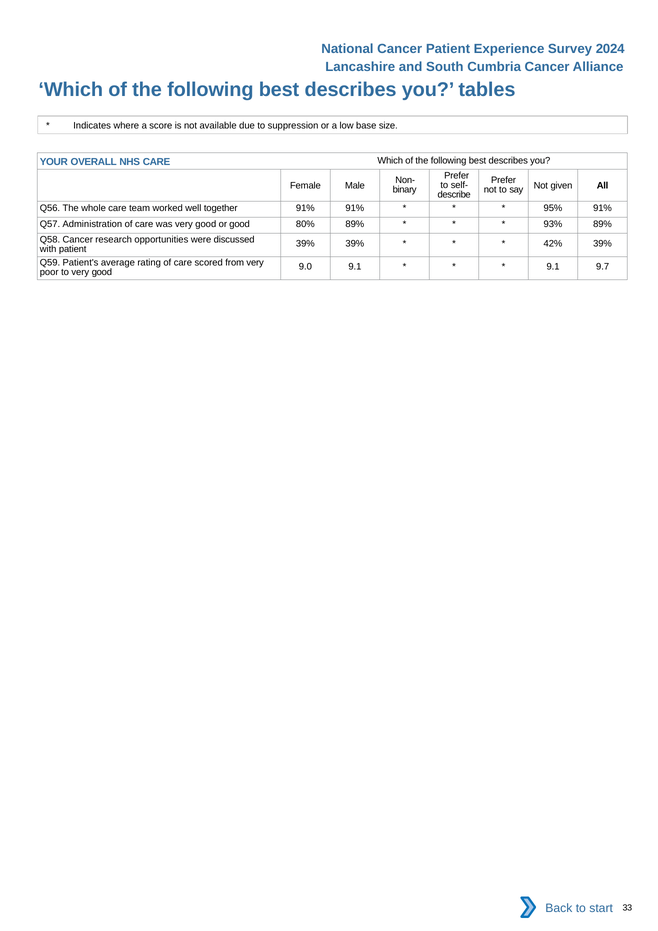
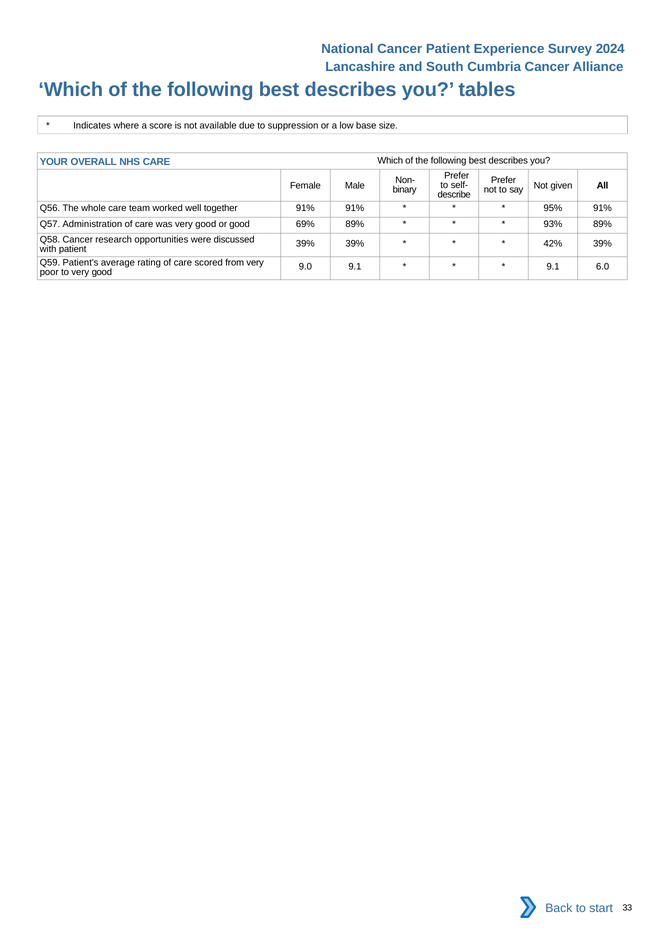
80%: 80% -> 69% (305, 224)
9.7: 9.7 -> 6.0 (603, 267)
